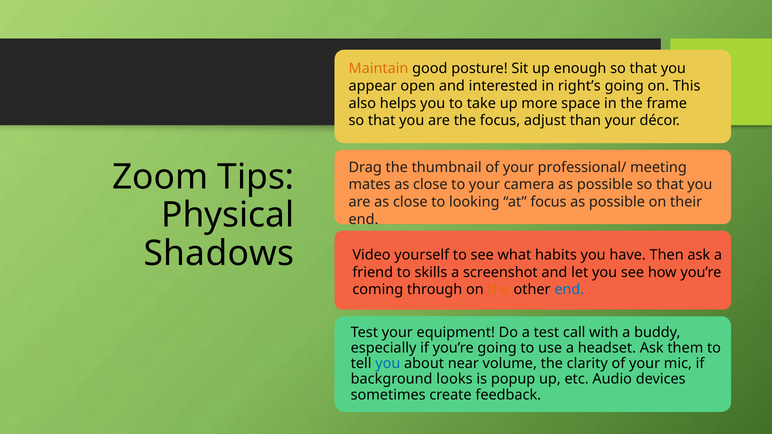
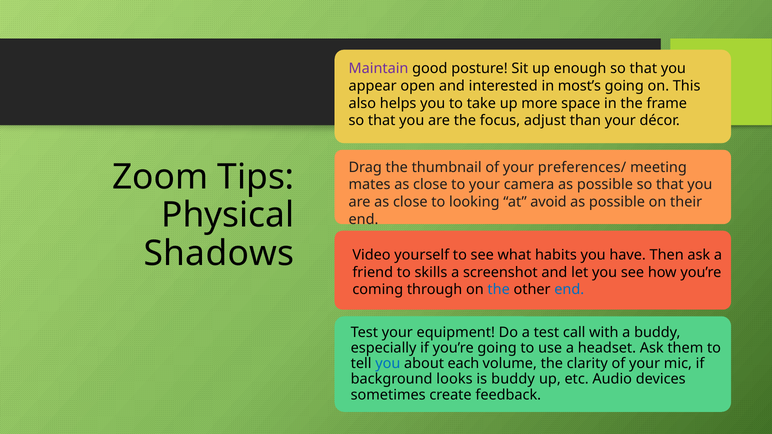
Maintain colour: orange -> purple (378, 69)
right’s: right’s -> most’s (579, 86)
professional/: professional/ -> preferences/ (582, 167)
at focus: focus -> avoid (548, 202)
the colour: orange -> blue (499, 290)
near: near -> each (463, 364)
is popup: popup -> buddy (513, 379)
